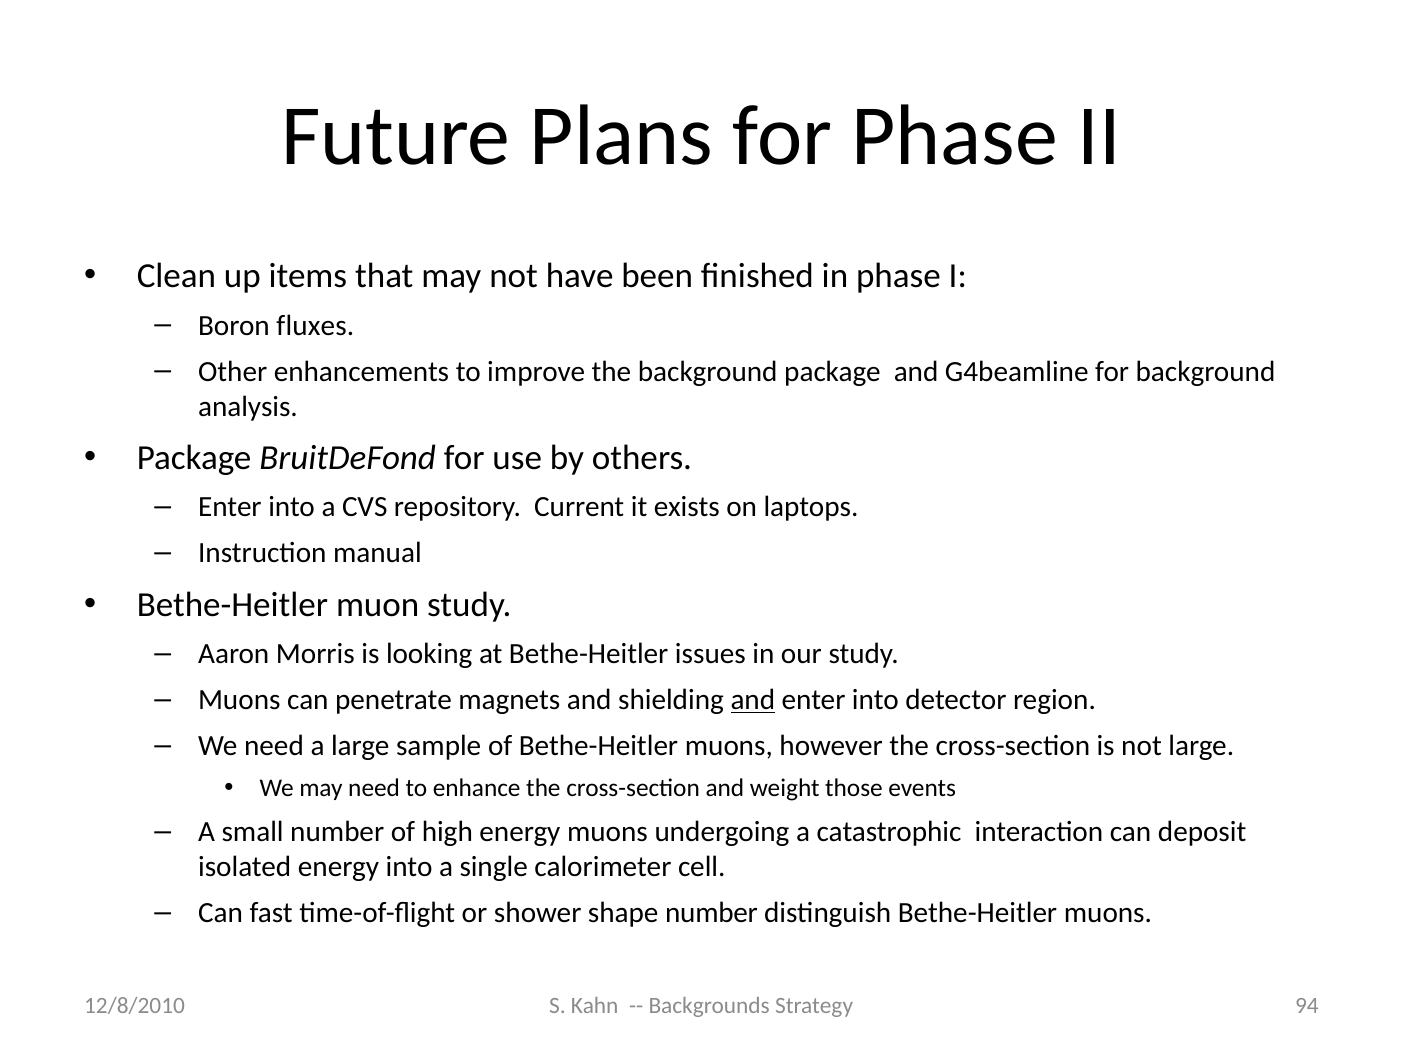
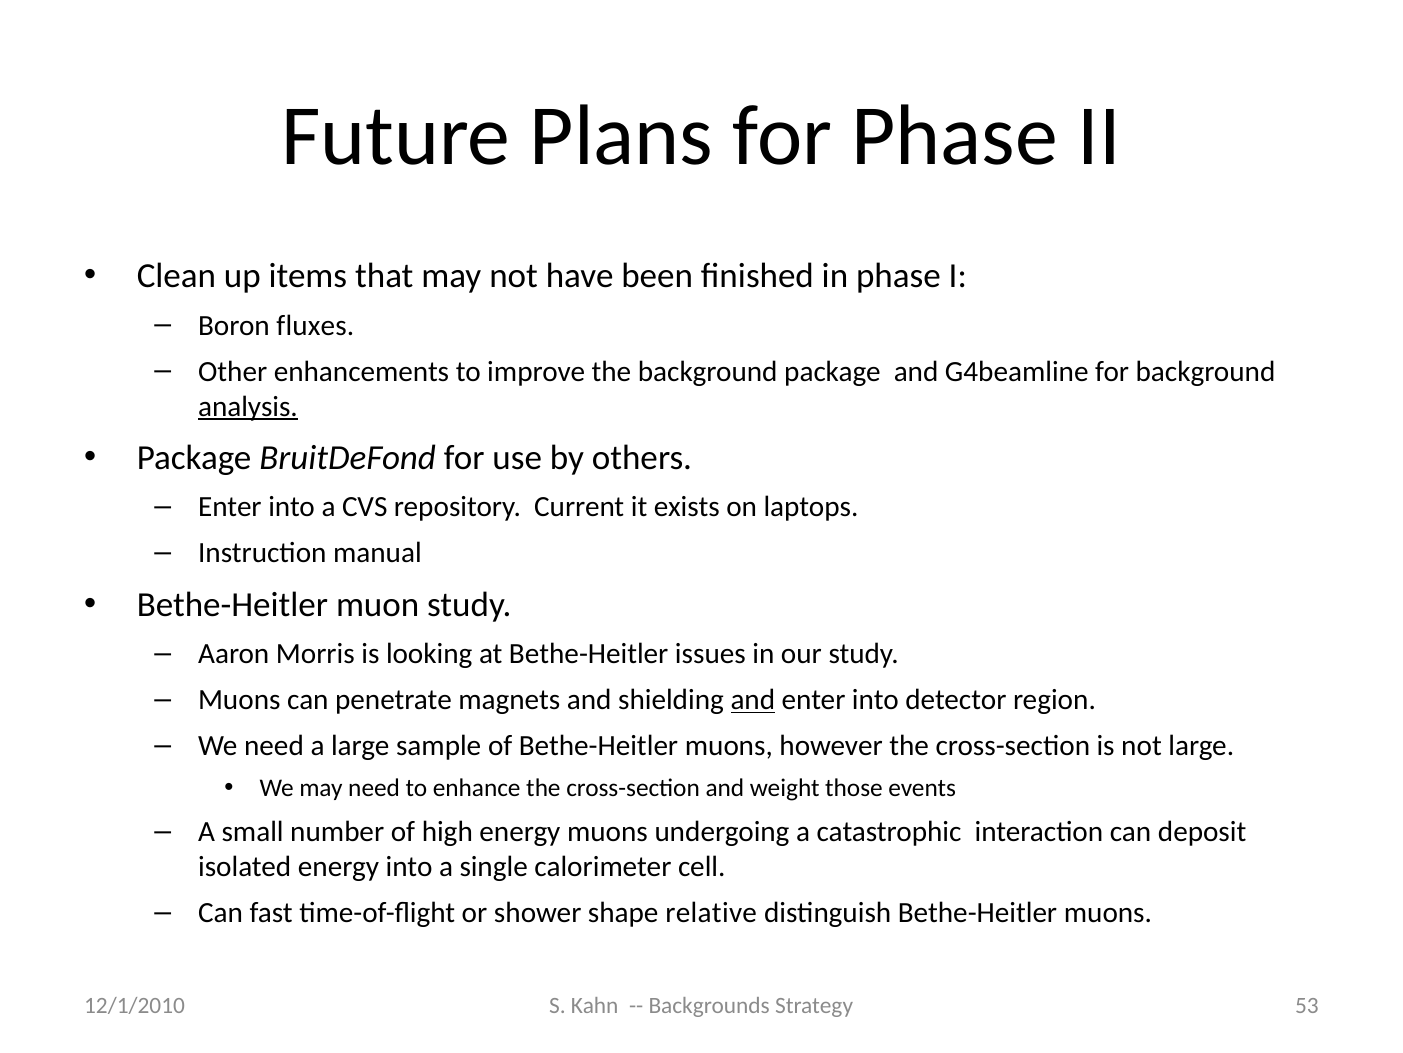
analysis underline: none -> present (248, 406)
shape number: number -> relative (711, 912)
94: 94 -> 53 (1307, 1005)
12/8/2010: 12/8/2010 -> 12/1/2010 (135, 1005)
